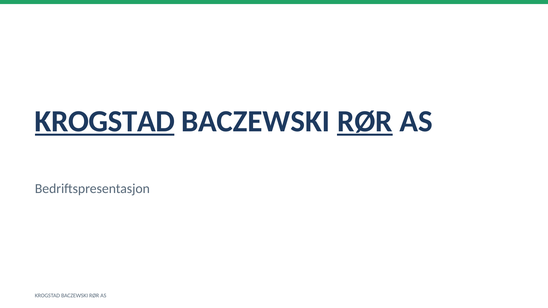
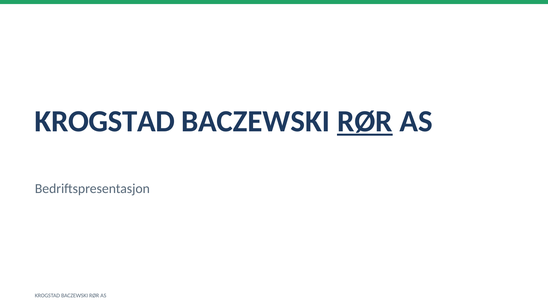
KROGSTAD underline: present -> none (105, 122)
